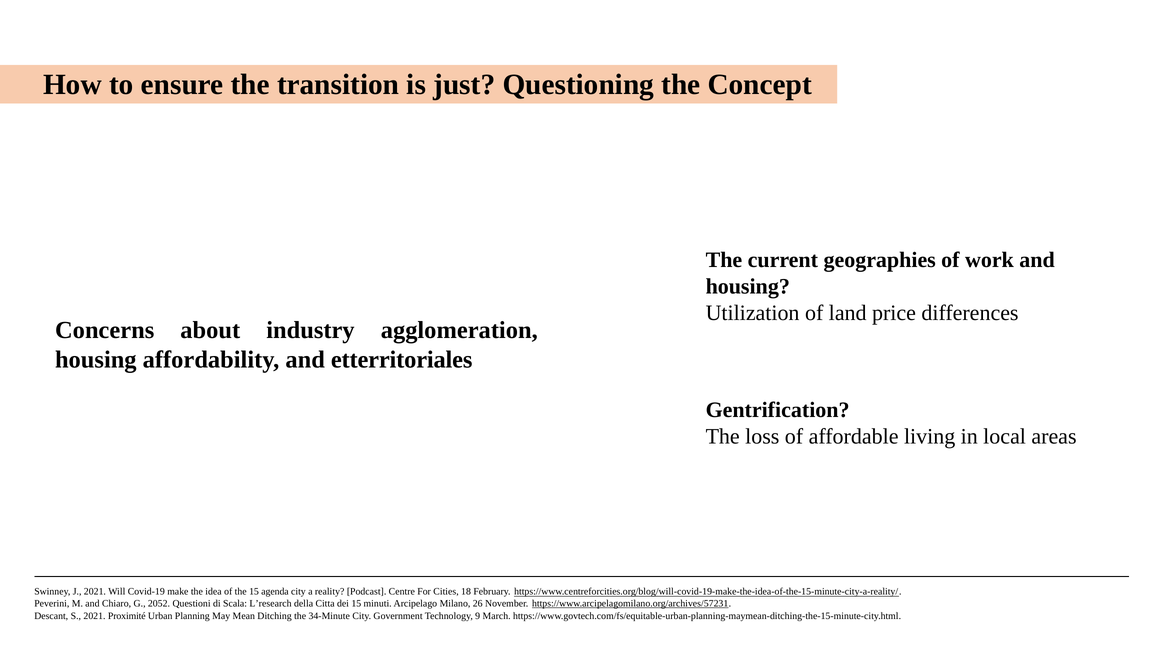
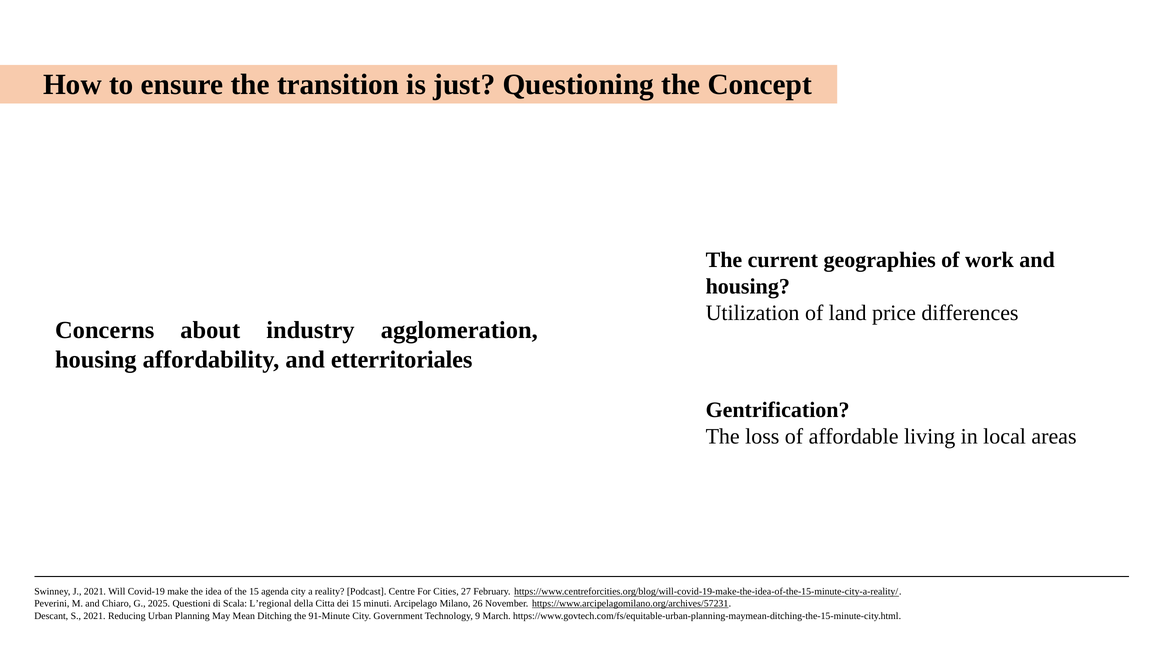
18: 18 -> 27 (466, 592)
2052: 2052 -> 2025 (159, 603)
L’research: L’research -> L’regional (270, 603)
Proximité: Proximité -> Reducing (127, 616)
34-Minute: 34-Minute -> 91-Minute (329, 616)
